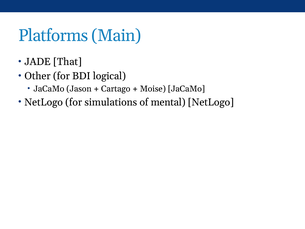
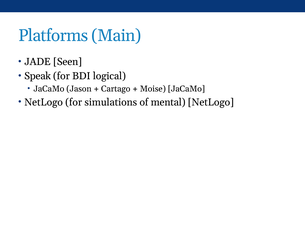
That: That -> Seen (68, 62)
Other: Other -> Speak (38, 76)
